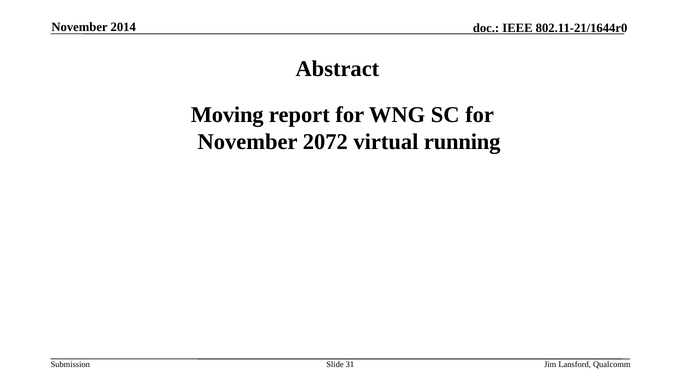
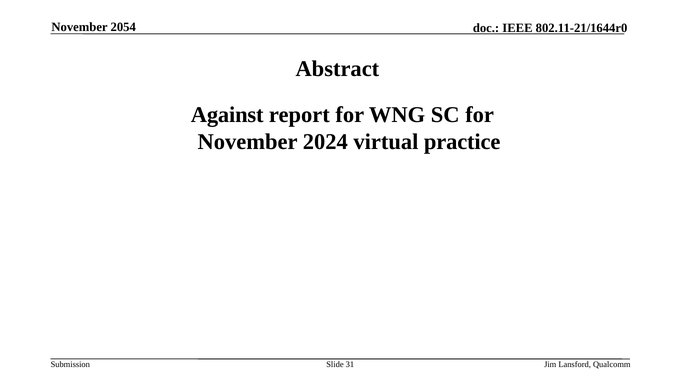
2014: 2014 -> 2054 (123, 27)
Moving: Moving -> Against (227, 115)
2072: 2072 -> 2024 (325, 142)
running: running -> practice (462, 142)
